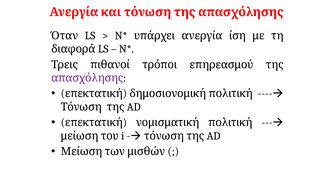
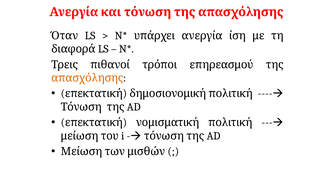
απασχόλησης colour: purple -> orange (87, 78)
